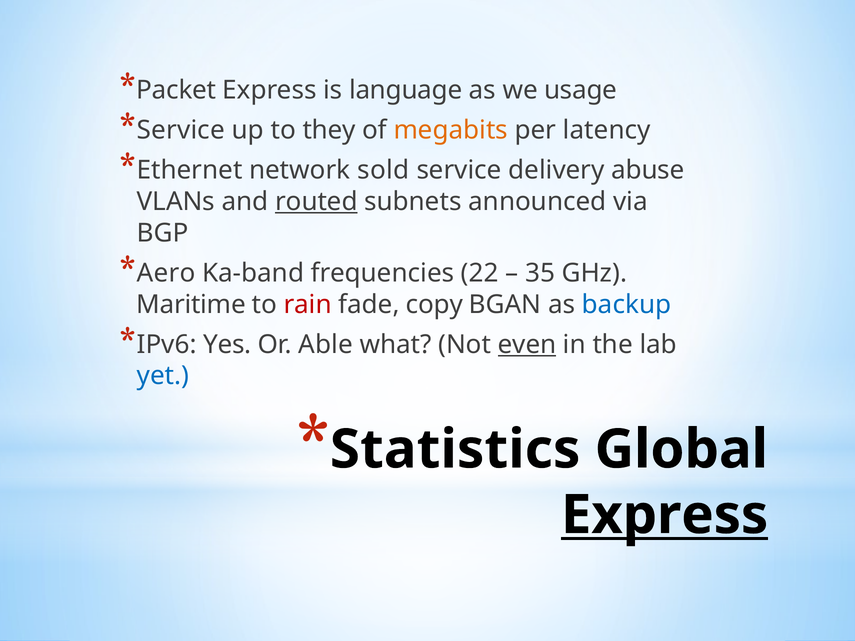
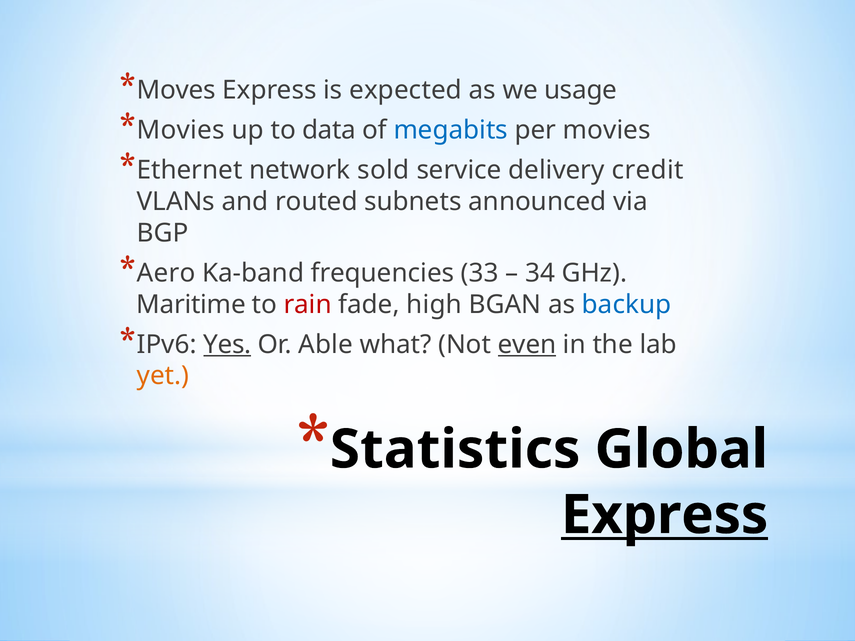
Packet: Packet -> Moves (176, 90)
language: language -> expected (406, 90)
Service: Service -> Movies (181, 130)
they: they -> data (329, 130)
megabits colour: orange -> blue (451, 130)
per latency: latency -> movies (607, 130)
abuse: abuse -> credit (648, 170)
routed underline: present -> none (316, 202)
22: 22 -> 33 (480, 273)
35: 35 -> 34 (540, 273)
copy: copy -> high (434, 305)
Yes underline: none -> present (227, 345)
yet colour: blue -> orange (163, 376)
